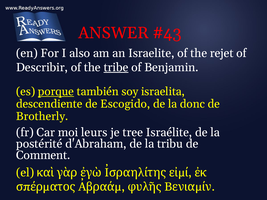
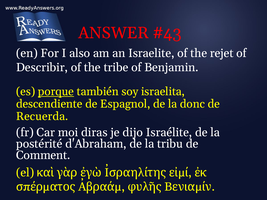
tribe underline: present -> none (116, 67)
Escogido: Escogido -> Espagnol (125, 104)
Brotherly: Brotherly -> Recuerda (42, 116)
leurs: leurs -> diras (94, 133)
tree: tree -> dijo (133, 133)
